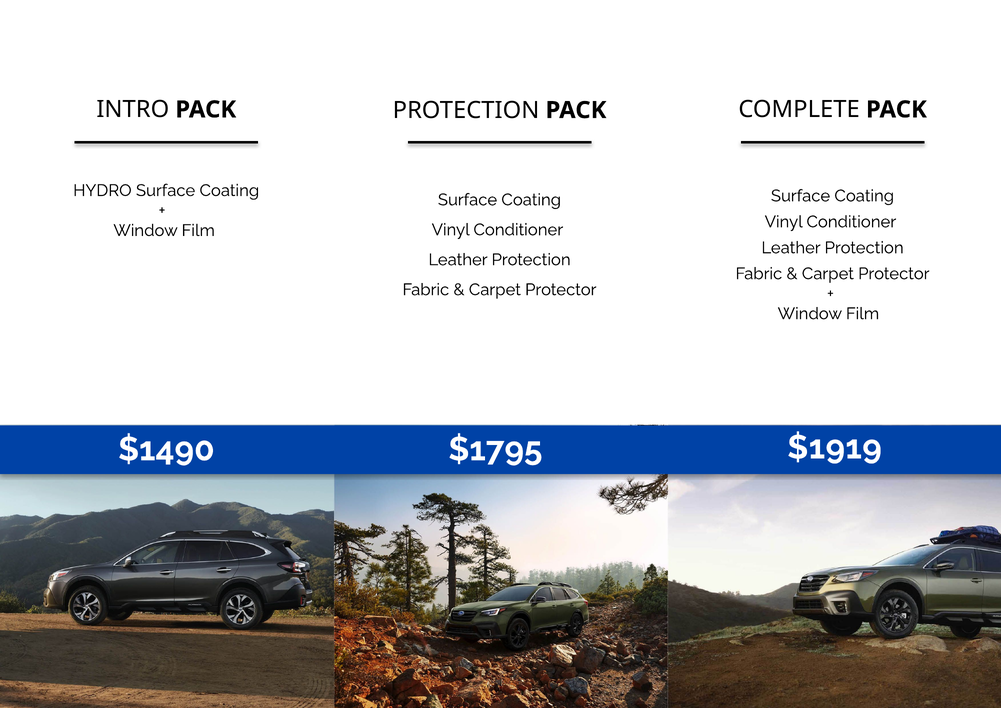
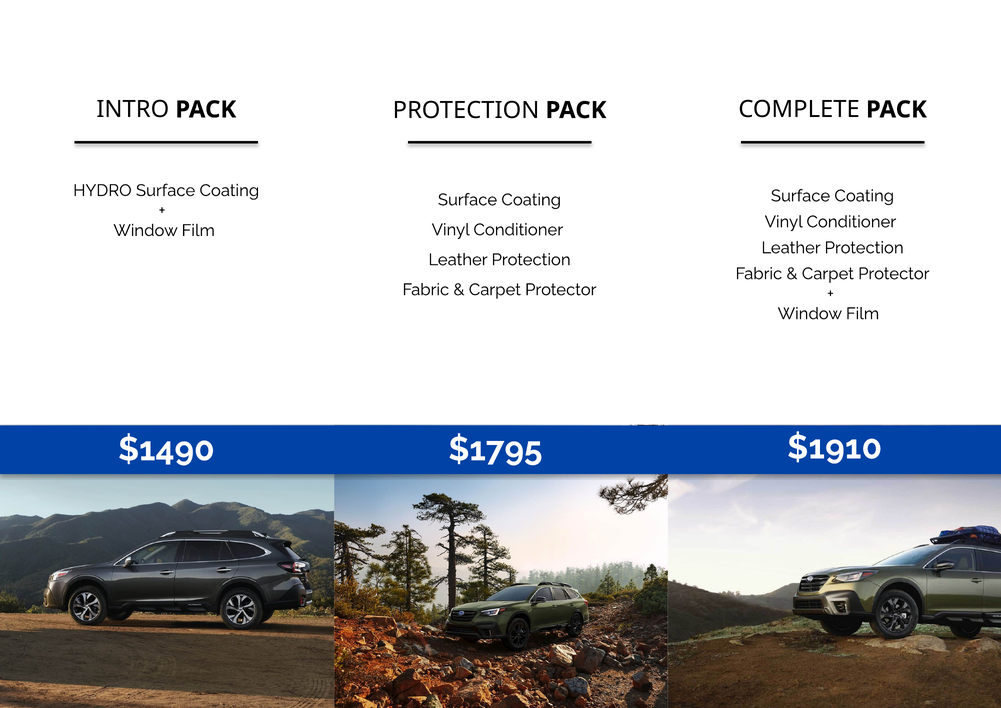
$1919: $1919 -> $1910 (835, 448)
